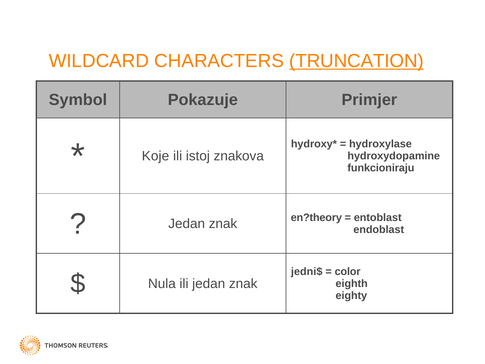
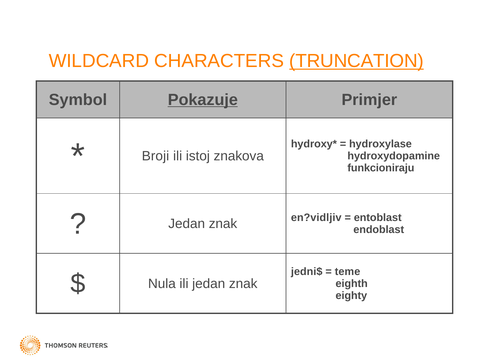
Pokazuje underline: none -> present (203, 100)
Koje: Koje -> Broji (155, 156)
en?theory: en?theory -> en?vidljiv (316, 217)
color: color -> teme (348, 271)
